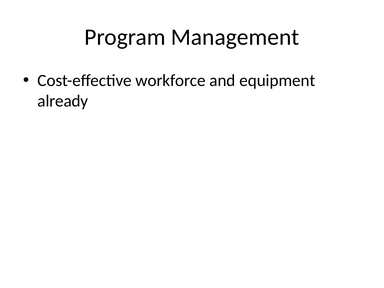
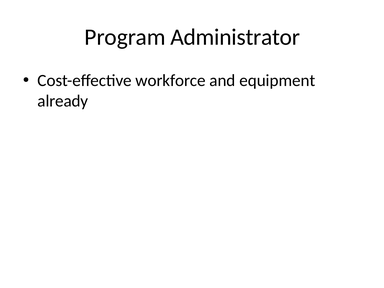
Management: Management -> Administrator (235, 37)
